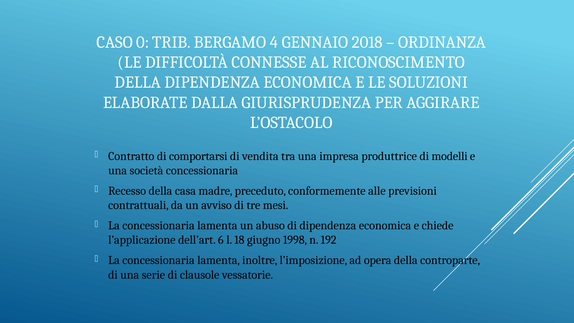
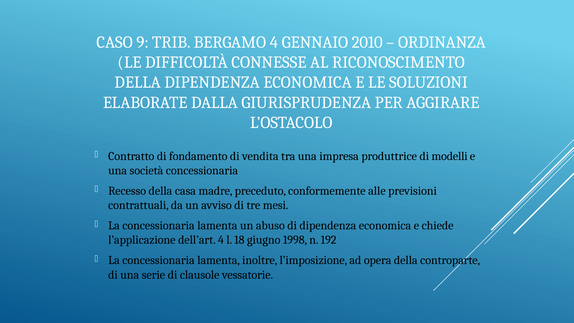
0: 0 -> 9 (143, 42)
2018: 2018 -> 2010 (367, 42)
comportarsi: comportarsi -> fondamento (198, 156)
dell’art 6: 6 -> 4 (221, 240)
